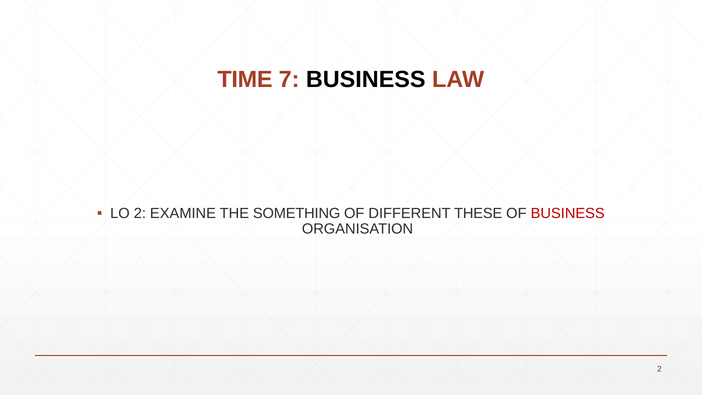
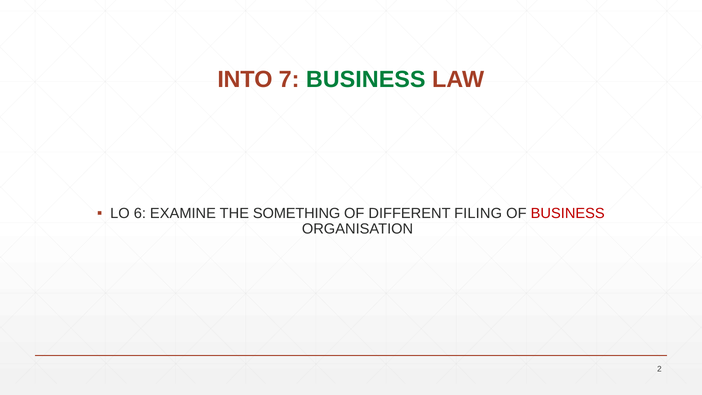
TIME: TIME -> INTO (245, 79)
BUSINESS colour: black -> green (366, 79)
LO 2: 2 -> 6 (140, 213)
THESE: THESE -> FILING (478, 213)
